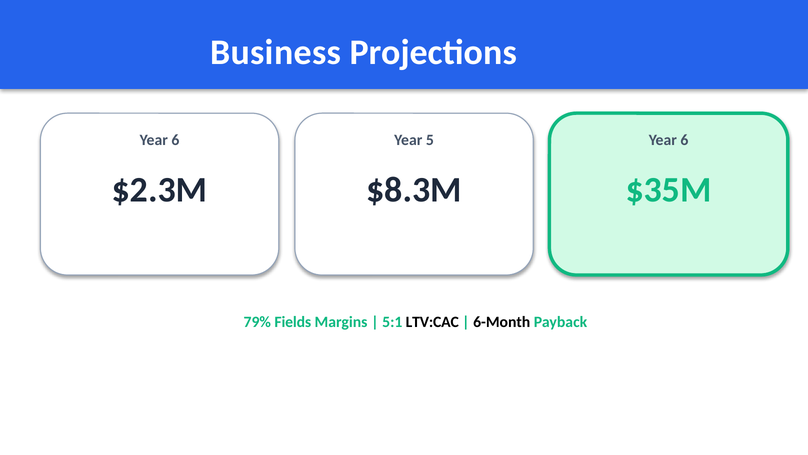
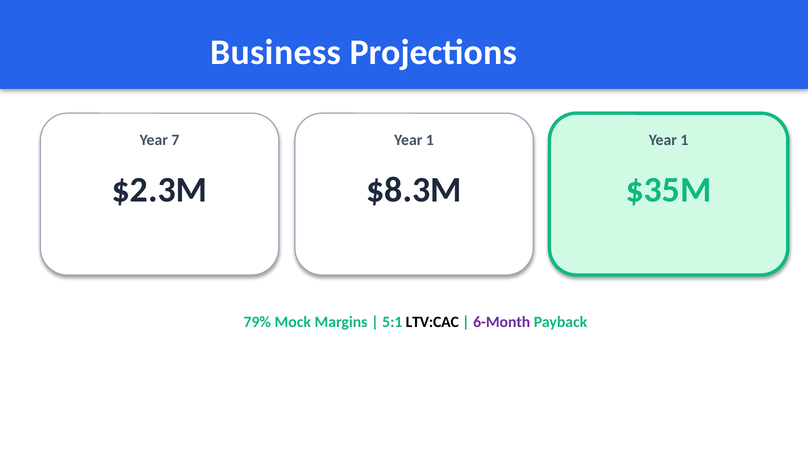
6: 6 -> 7 (175, 140)
5: 5 -> 1 (430, 140)
6: 6 -> 1 (684, 140)
Fields: Fields -> Mock (293, 322)
6-Month colour: black -> purple (502, 322)
